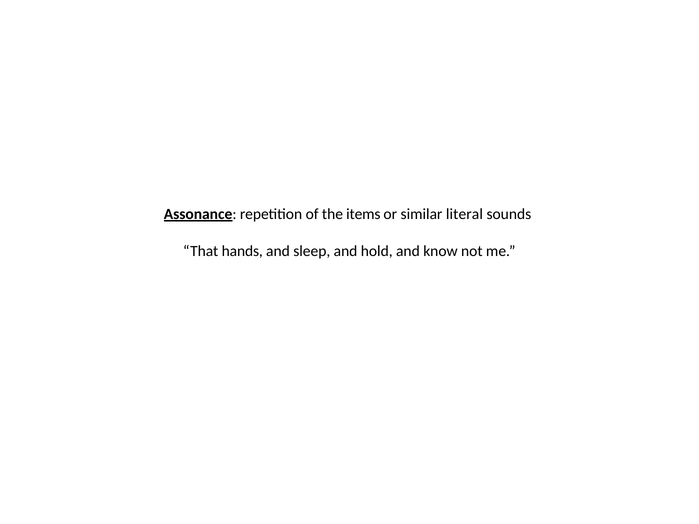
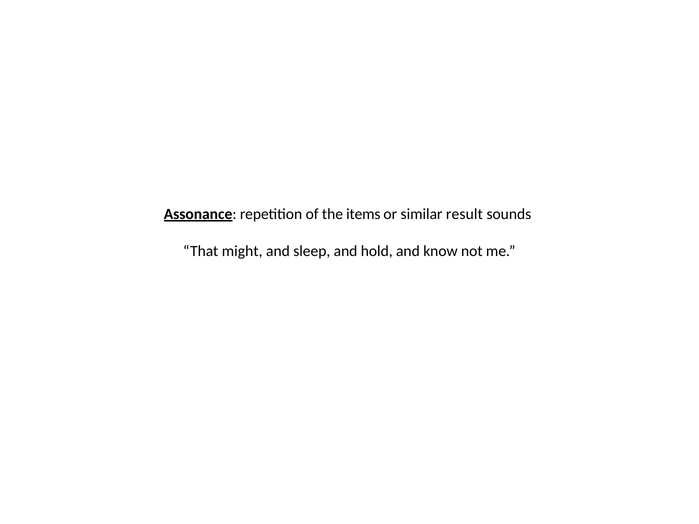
literal: literal -> result (464, 214)
hands: hands -> might (242, 251)
